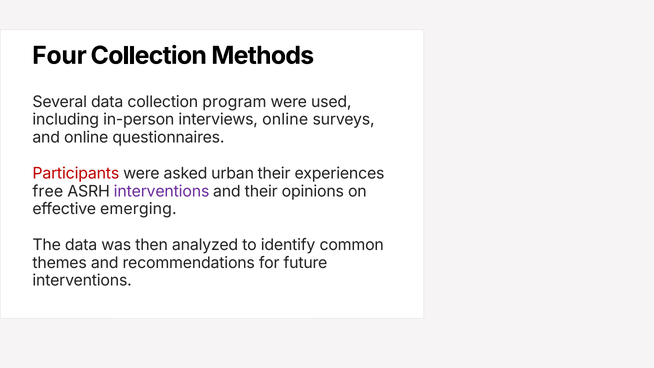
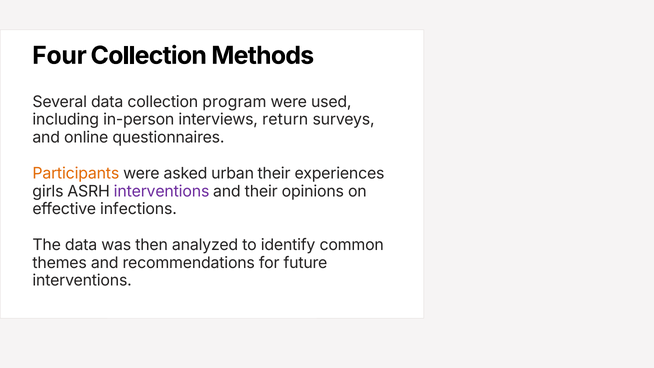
interviews online: online -> return (285, 120)
Participants colour: red -> orange (76, 173)
free: free -> girls (48, 191)
emerging: emerging -> infections (138, 209)
